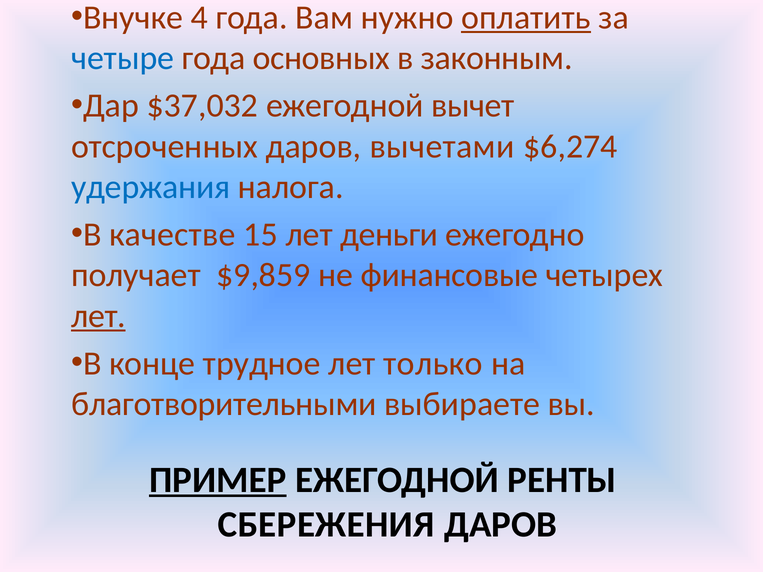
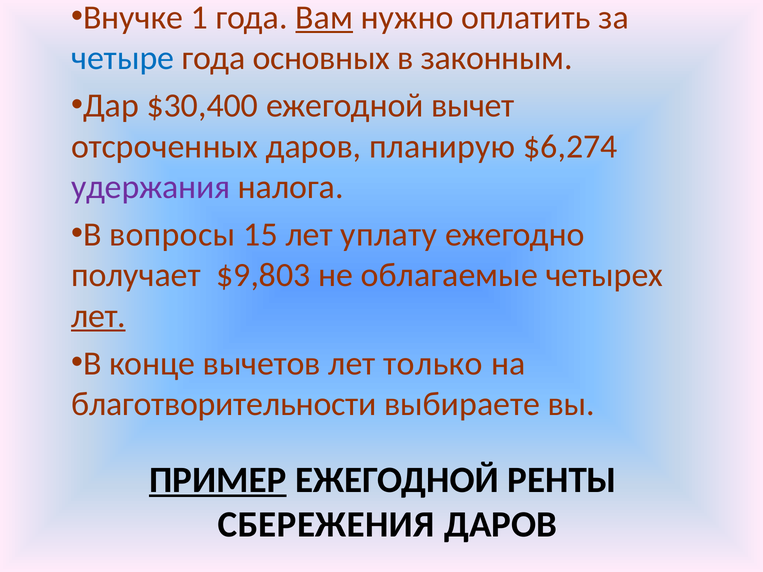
4: 4 -> 1 (199, 17)
Вам underline: none -> present (324, 17)
оплатить underline: present -> none (526, 17)
$37,032: $37,032 -> $30,400 (202, 106)
вычетами: вычетами -> планирую (442, 146)
удержания colour: blue -> purple (151, 187)
качестве: качестве -> вопросы (172, 235)
деньги: деньги -> уплату (389, 235)
$9,859: $9,859 -> $9,803 (263, 275)
финансовые: финансовые -> облагаемые (449, 275)
трудное: трудное -> вычетов (262, 363)
благотворительными: благотворительными -> благотворительности (224, 404)
